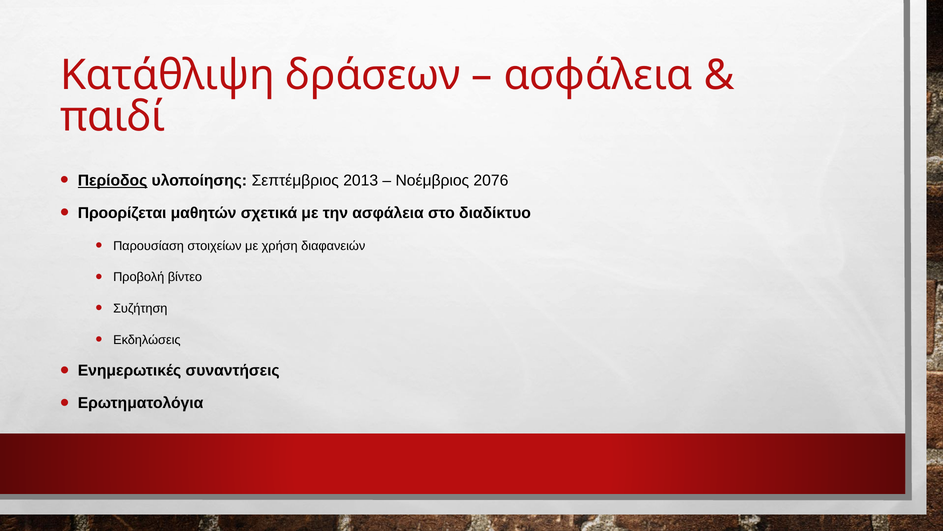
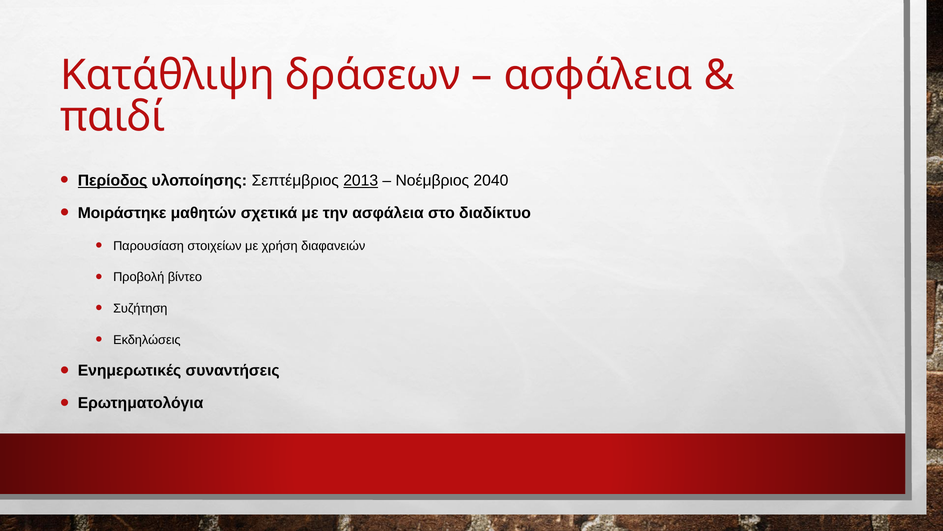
2013 underline: none -> present (361, 180)
2076: 2076 -> 2040 (491, 180)
Προορίζεται: Προορίζεται -> Μοιράστηκε (122, 213)
